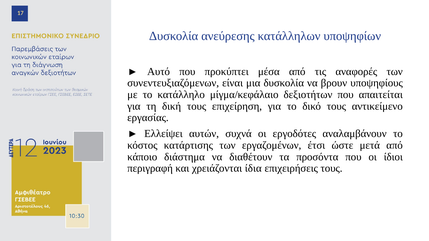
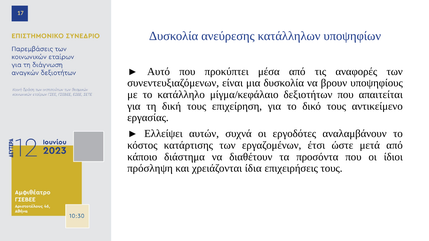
περιγραφή: περιγραφή -> πρόσληψη (150, 169)
